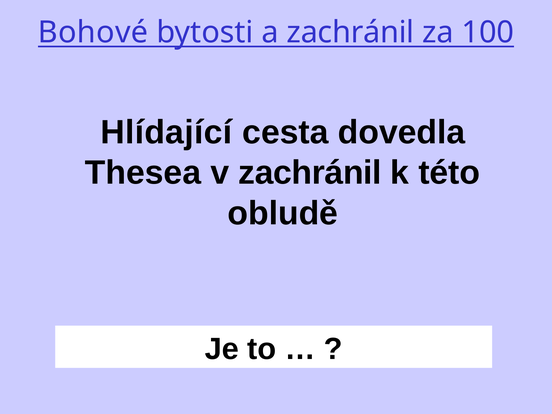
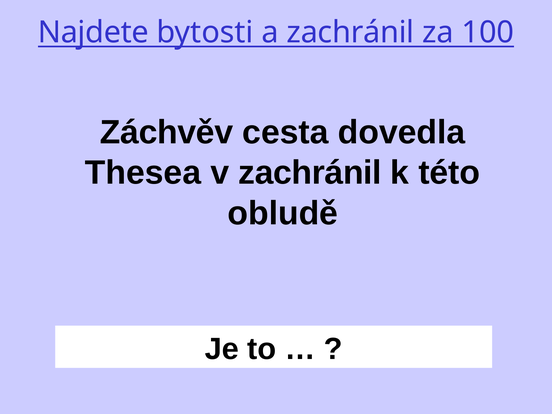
Bohové: Bohové -> Najdete (93, 32)
Hlídající: Hlídající -> Záchvěv (167, 132)
